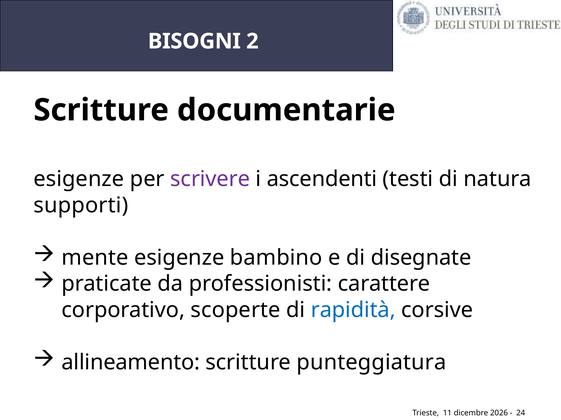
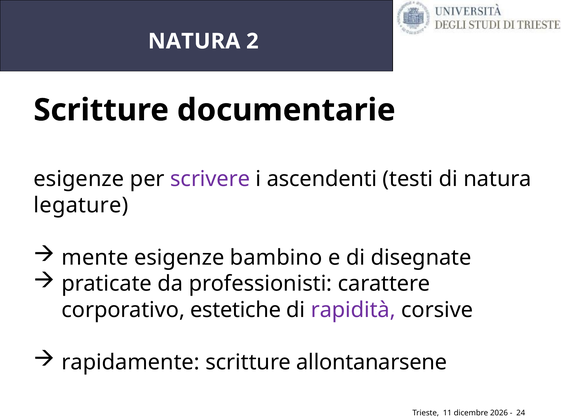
BISOGNI: BISOGNI -> NATURA (194, 41)
supporti: supporti -> legature (81, 206)
scoperte: scoperte -> estetiche (236, 310)
rapidità colour: blue -> purple (353, 310)
allineamento: allineamento -> rapidamente (131, 363)
punteggiatura: punteggiatura -> allontanarsene (372, 363)
